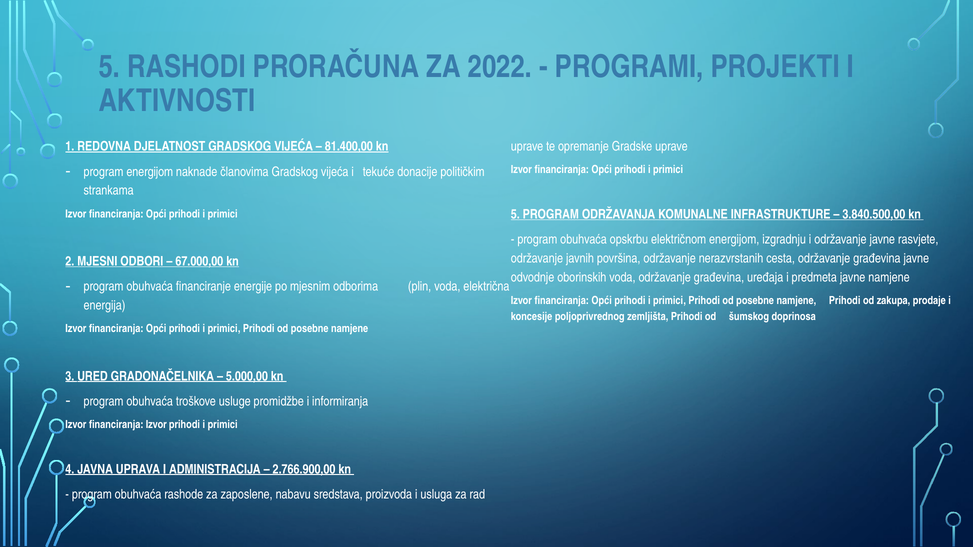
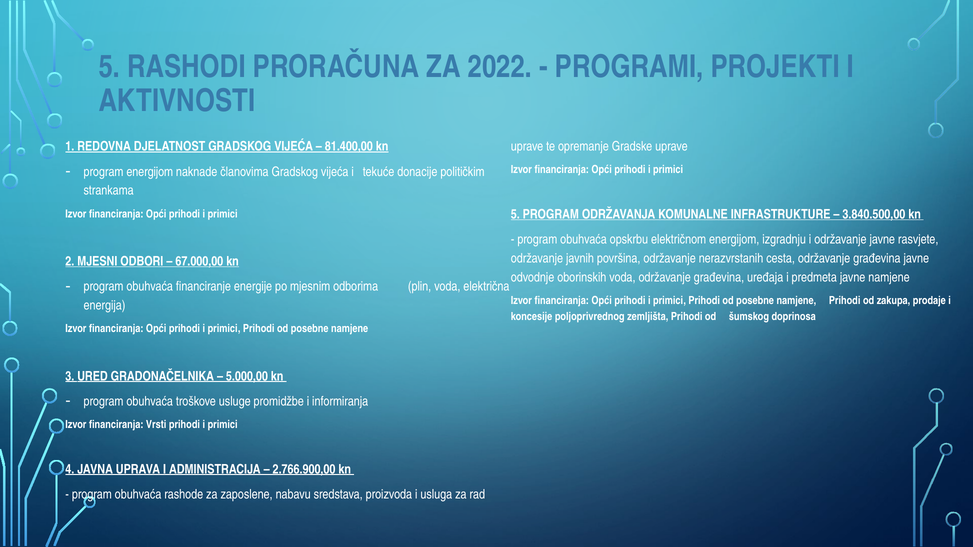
financiranja Izvor: Izvor -> Vrsti (156, 425)
